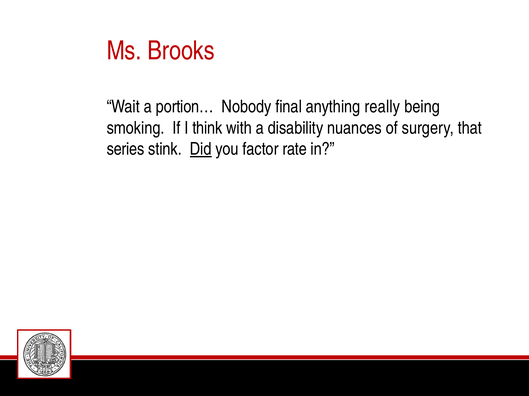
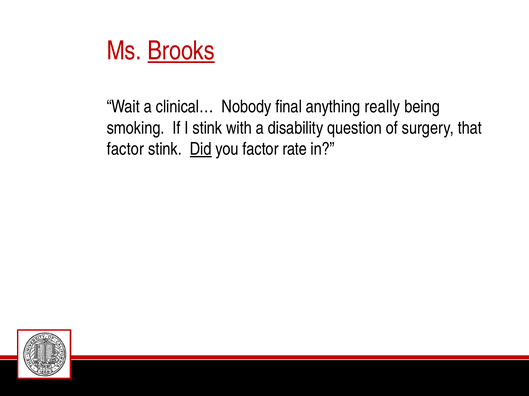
Brooks underline: none -> present (181, 51)
portion…: portion… -> clinical… (185, 107)
I think: think -> stink (207, 128)
nuances: nuances -> question (355, 128)
series: series -> factor (125, 149)
